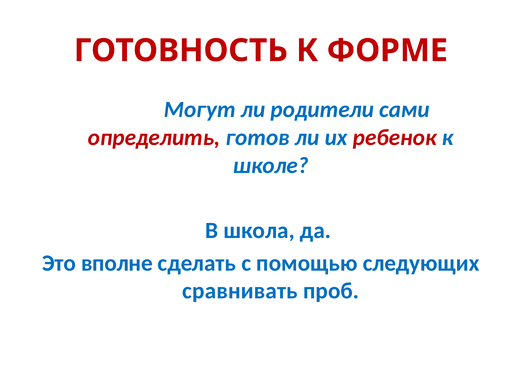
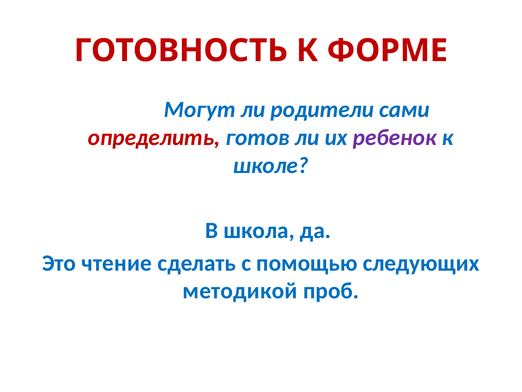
ребенок colour: red -> purple (395, 137)
вполне: вполне -> чтение (117, 263)
сравнивать: сравнивать -> методикой (240, 291)
